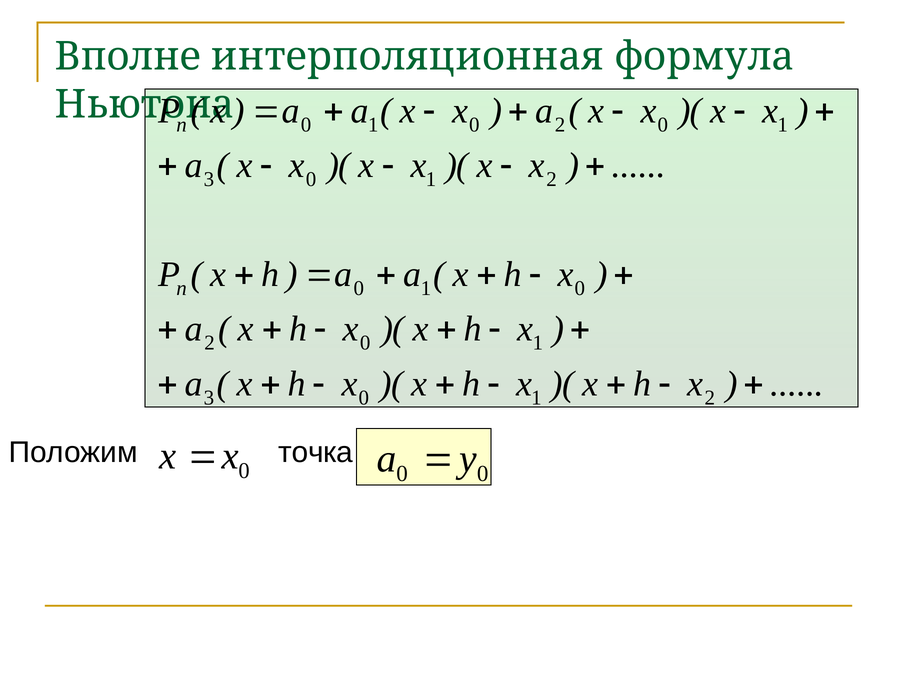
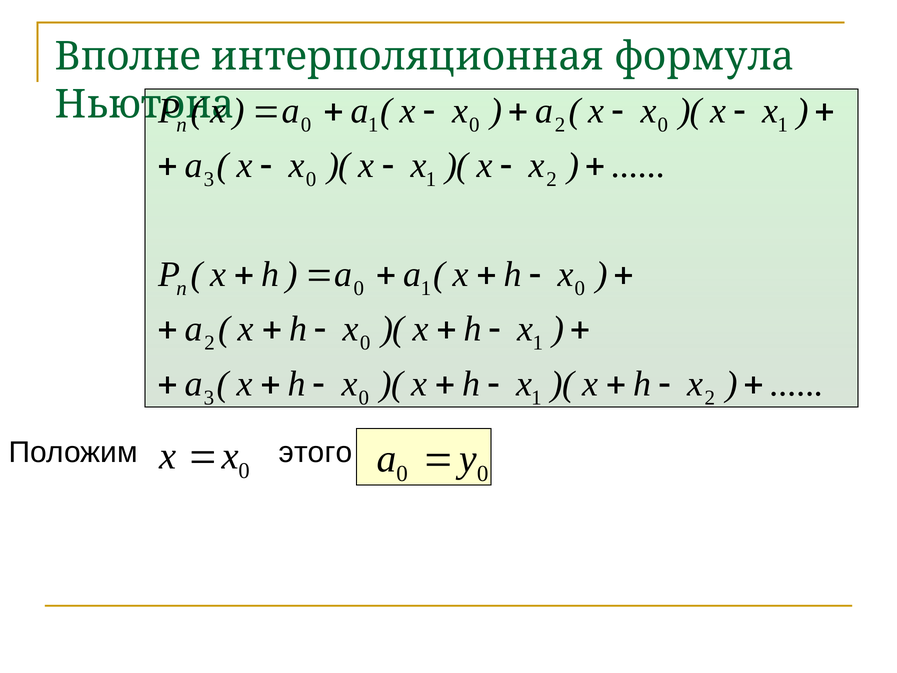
точка: точка -> этого (315, 452)
